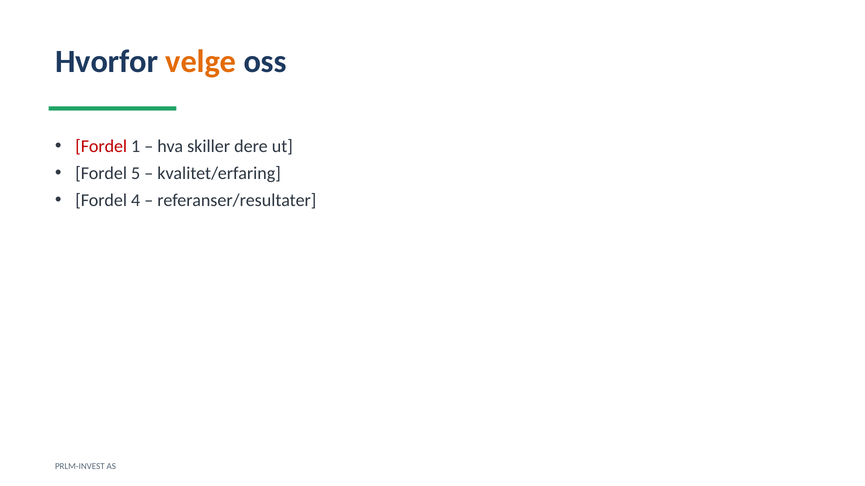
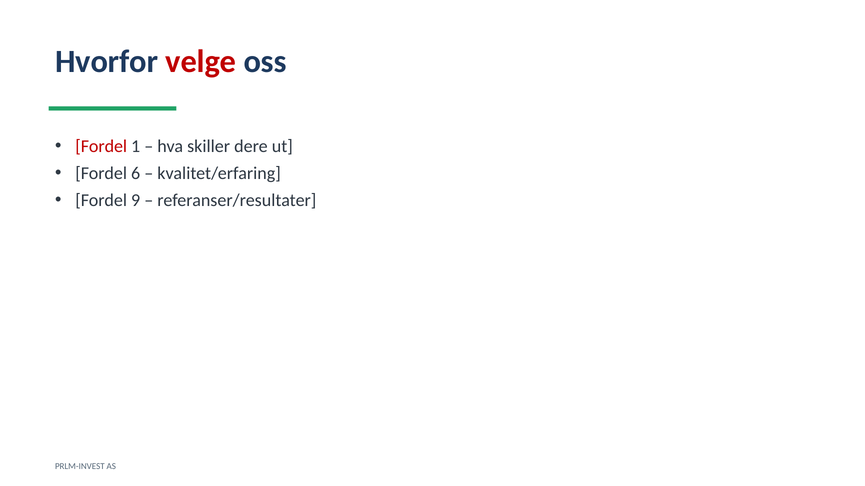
velge colour: orange -> red (201, 62)
5: 5 -> 6 (136, 174)
4: 4 -> 9 (136, 201)
